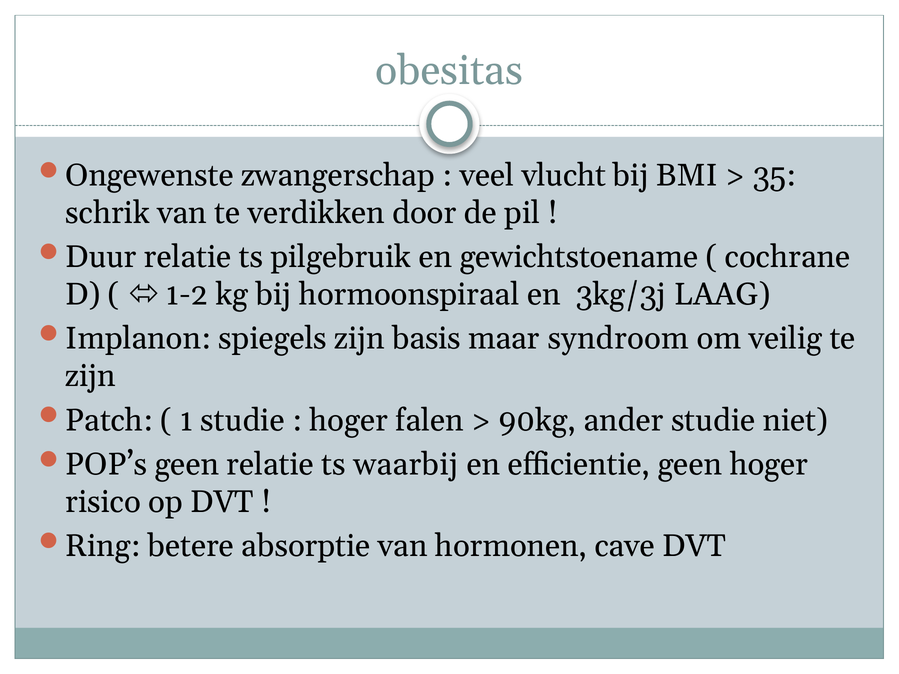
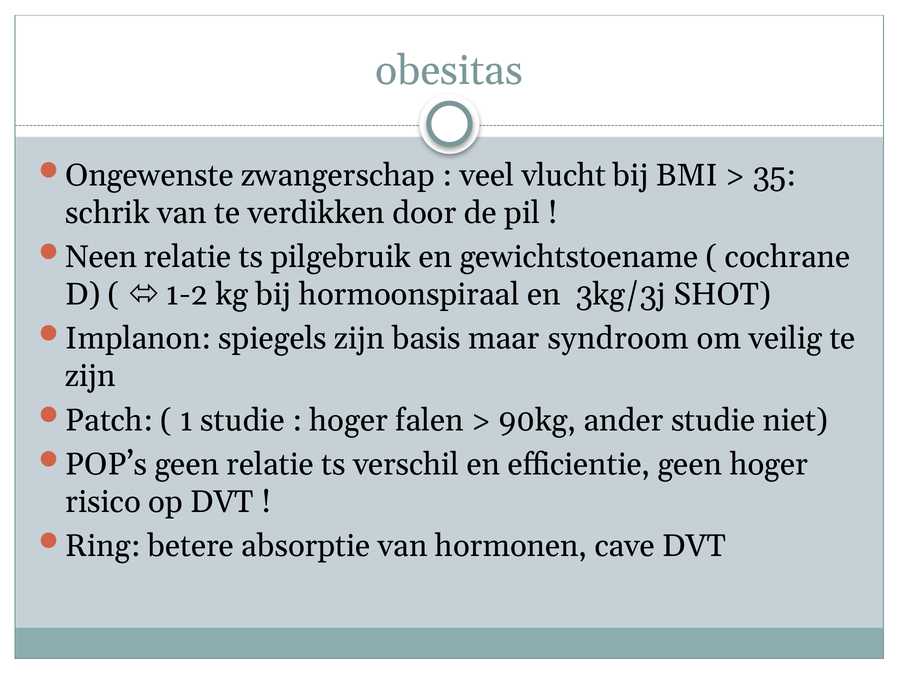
Duur: Duur -> Neen (101, 257)
LAAG: LAAG -> SHOT (722, 295)
waarbij: waarbij -> verschil (406, 465)
